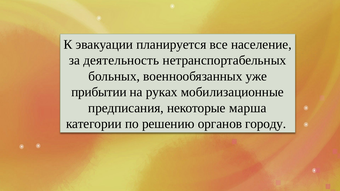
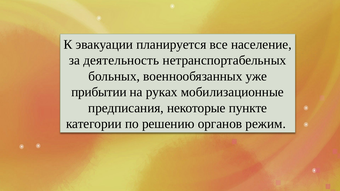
марша: марша -> пункте (248, 108)
городу: городу -> режим (266, 124)
